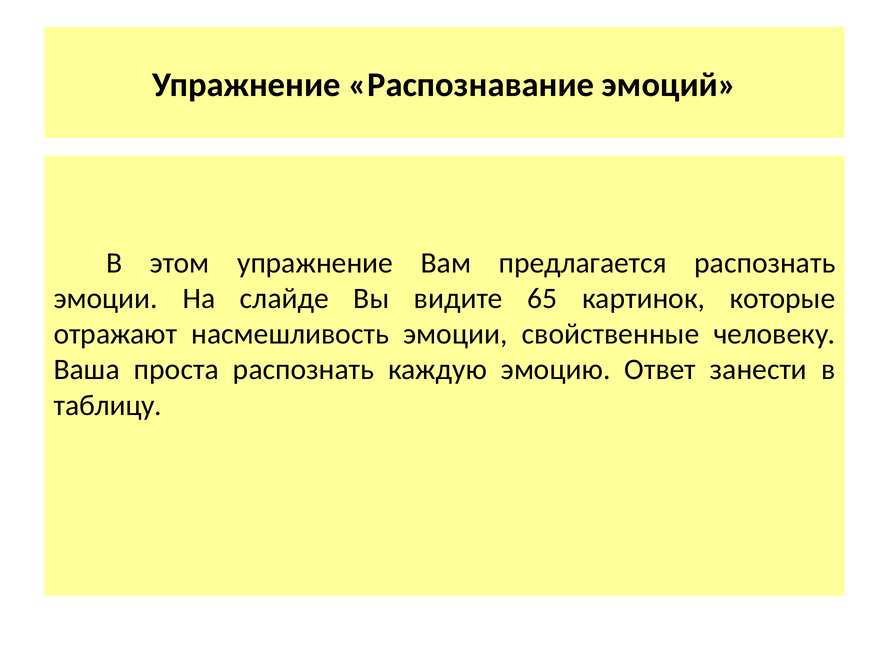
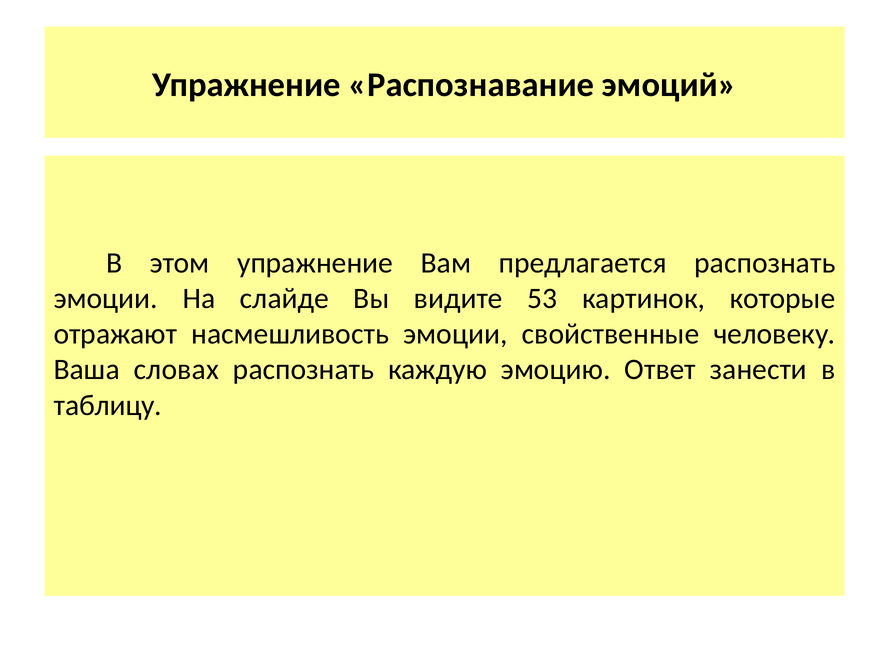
65: 65 -> 53 (542, 298)
проста: проста -> словах (176, 370)
